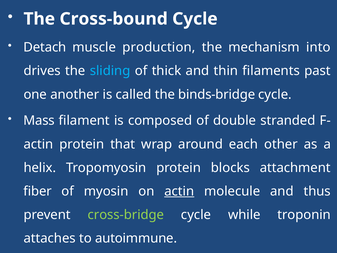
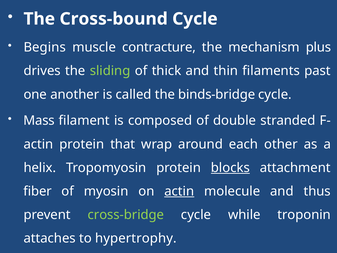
Detach: Detach -> Begins (45, 47)
production: production -> contracture (159, 47)
into: into -> plus (318, 47)
sliding colour: light blue -> light green (110, 71)
blocks underline: none -> present (230, 168)
autoimmune: autoimmune -> hypertrophy (136, 238)
